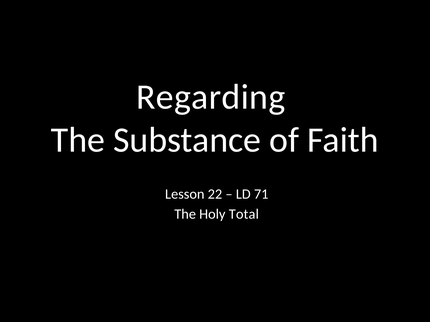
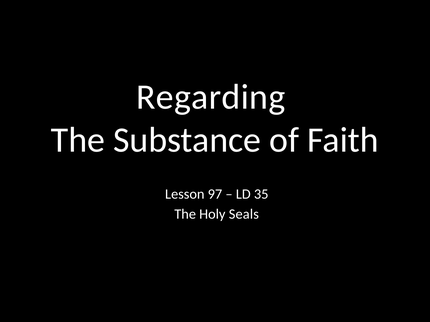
22: 22 -> 97 (215, 195)
71: 71 -> 35 (261, 195)
Total: Total -> Seals (244, 215)
